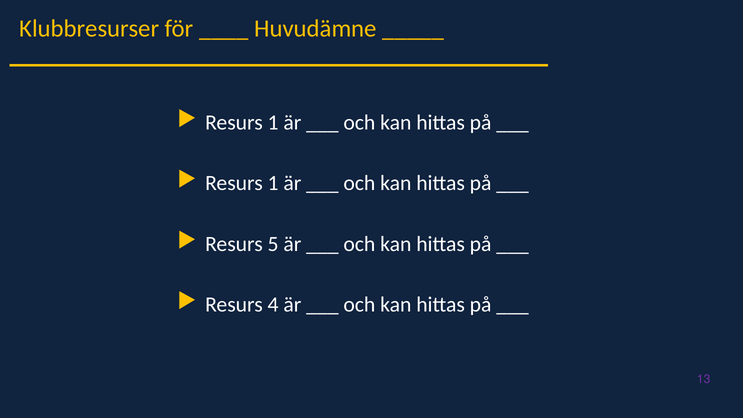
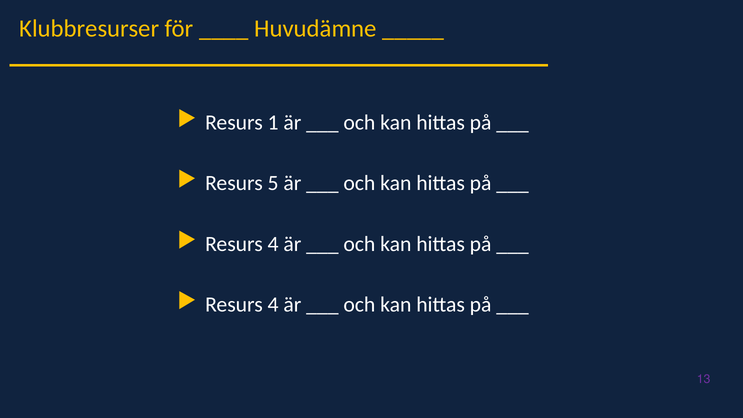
1: 1 -> 5 (273, 183)
5: 5 -> 4 (273, 244)
